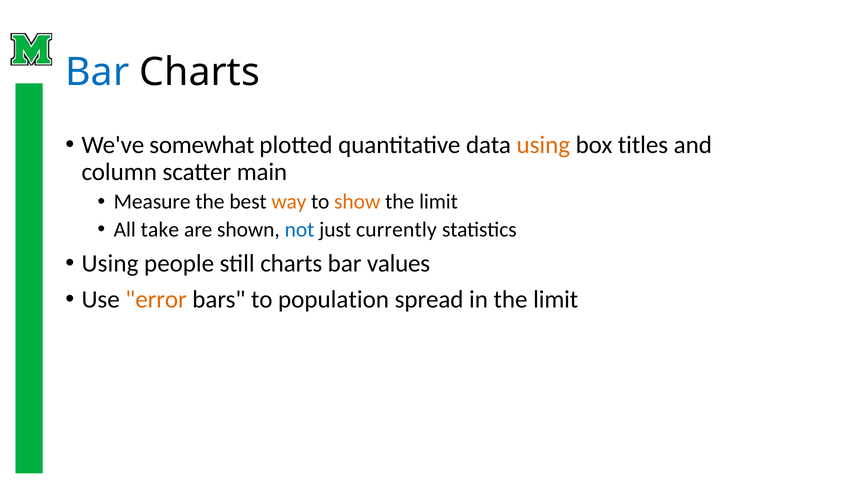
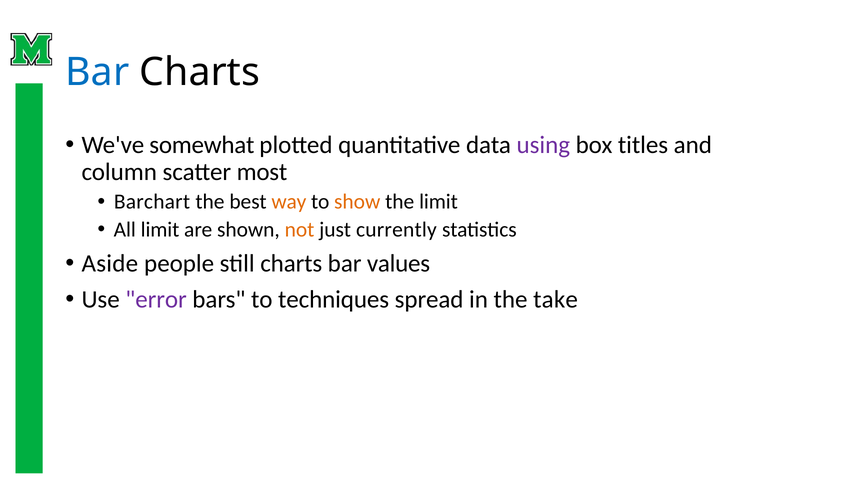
using colour: orange -> purple (543, 145)
main: main -> most (262, 172)
Measure: Measure -> Barchart (152, 202)
All take: take -> limit (160, 229)
not colour: blue -> orange (300, 229)
Using: Using -> Aside (110, 263)
error colour: orange -> purple (156, 299)
population: population -> techniques (334, 299)
in the limit: limit -> take (556, 299)
